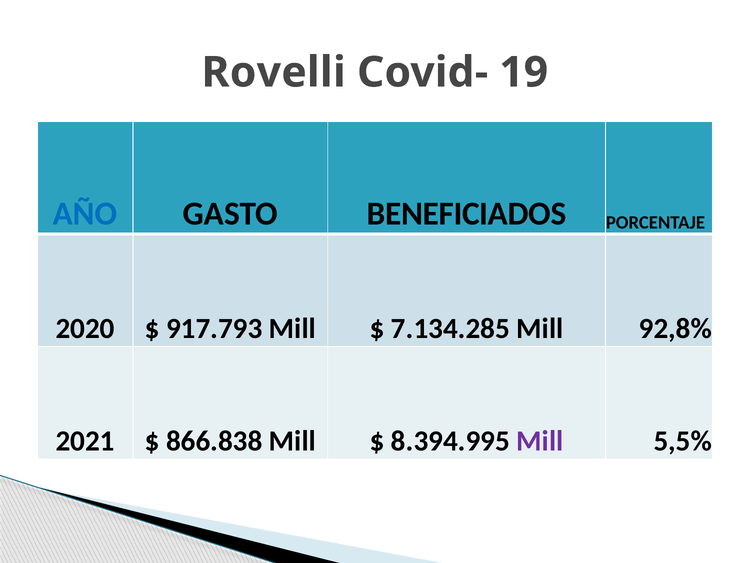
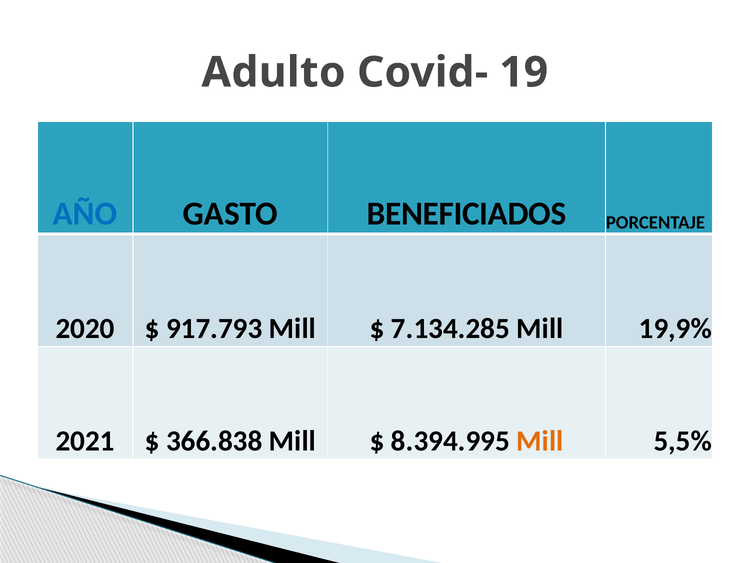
Rovelli: Rovelli -> Adulto (274, 72)
92,8%: 92,8% -> 19,9% (675, 329)
866.838: 866.838 -> 366.838 (214, 441)
Mill colour: purple -> orange (540, 441)
